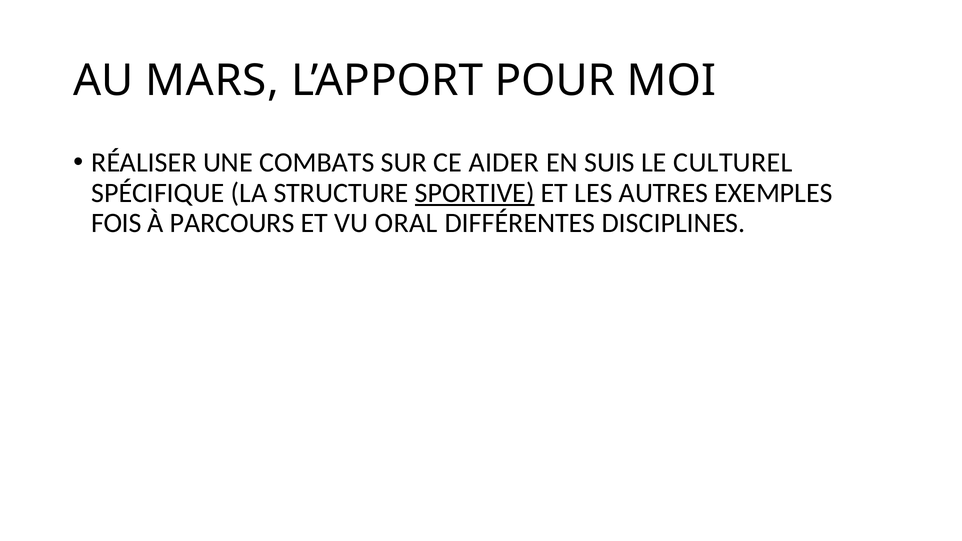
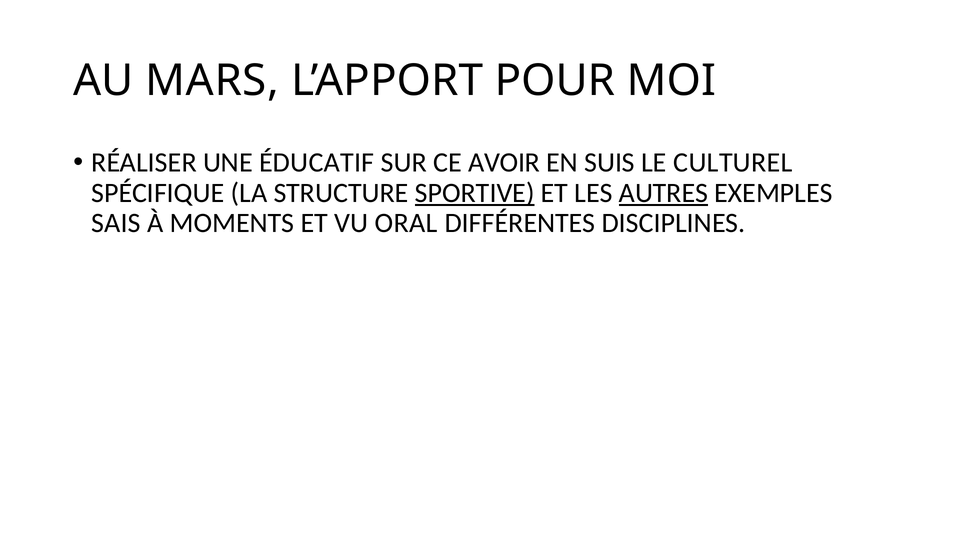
COMBATS: COMBATS -> ÉDUCATIF (317, 163)
AIDER: AIDER -> AVOIR (504, 163)
AUTRES underline: none -> present (663, 193)
FOIS: FOIS -> SAIS (116, 223)
PARCOURS: PARCOURS -> MOMENTS (232, 223)
